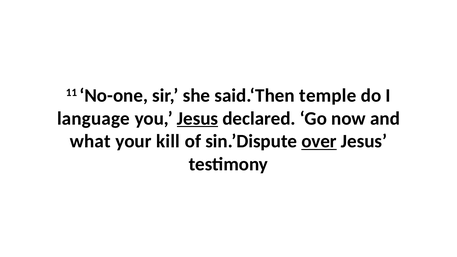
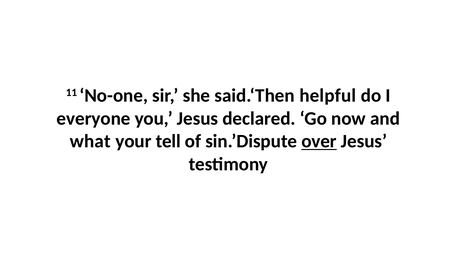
temple: temple -> helpful (328, 96)
language: language -> everyone (94, 118)
Jesus underline: present -> none (198, 118)
kill: kill -> tell (168, 141)
